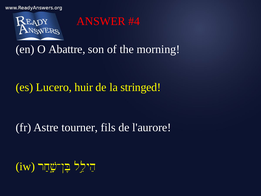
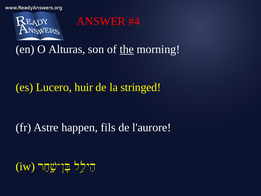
Abattre: Abattre -> Alturas (67, 49)
the underline: none -> present (127, 49)
tourner: tourner -> happen (80, 127)
